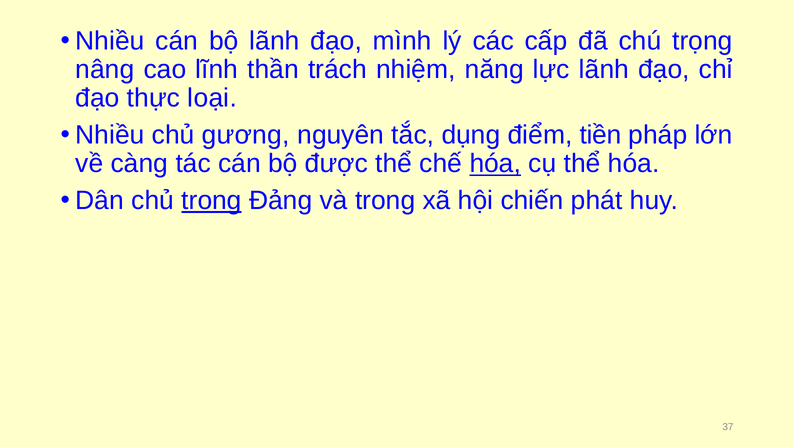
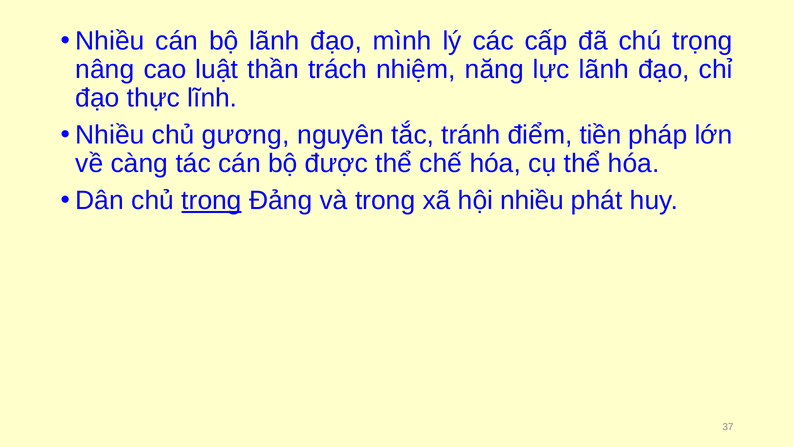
lĩnh: lĩnh -> luật (217, 69)
loại: loại -> lĩnh (212, 98)
dụng: dụng -> tránh (471, 135)
hóa underline: present -> none (495, 164)
hội chiến: chiến -> nhiều (532, 200)
